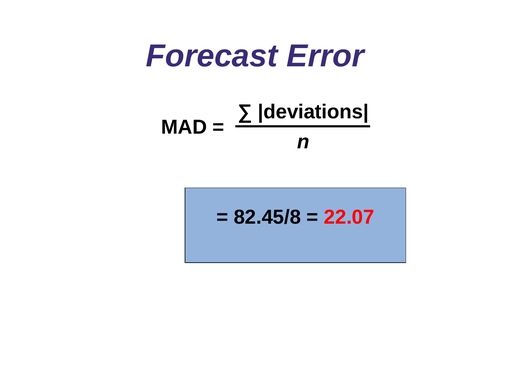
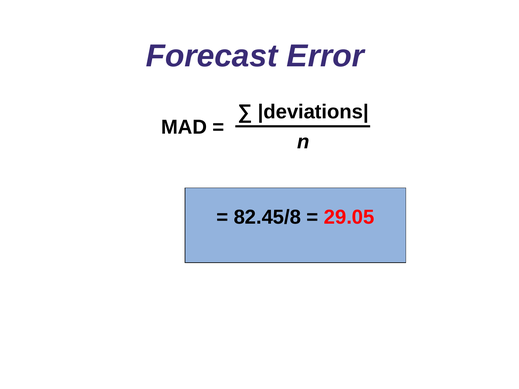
22.07: 22.07 -> 29.05 (349, 217)
